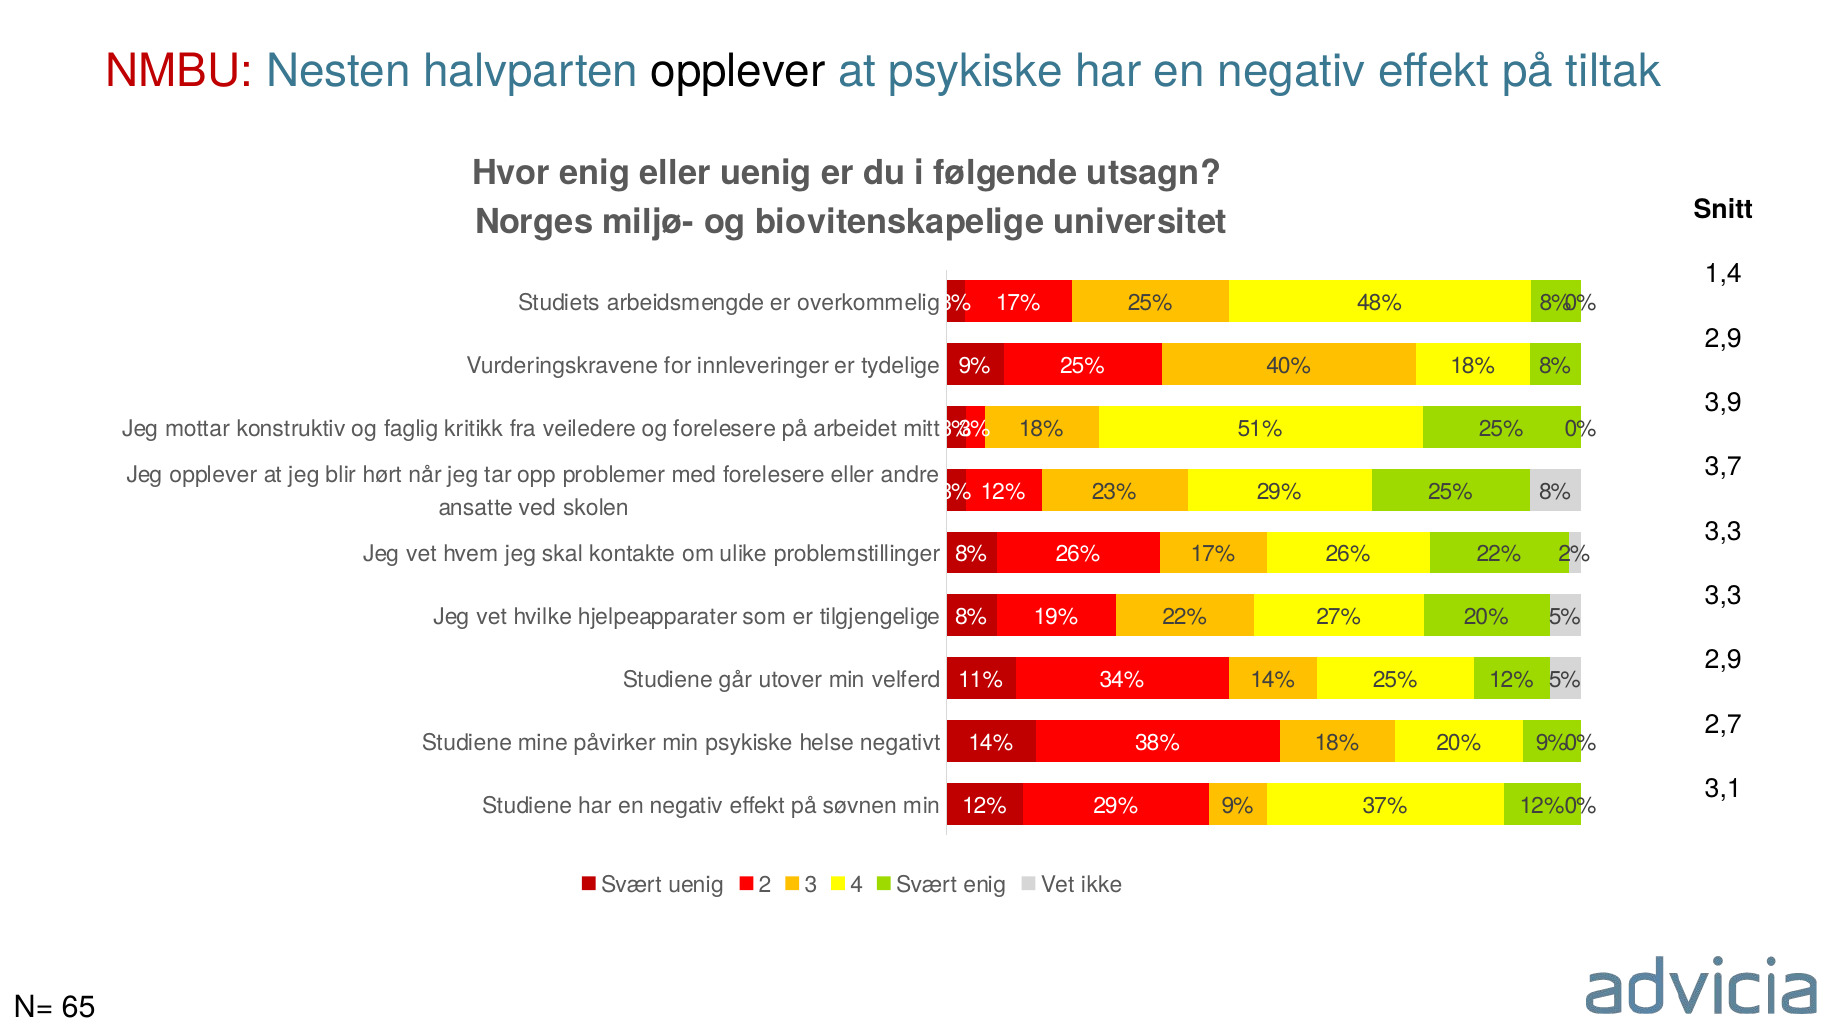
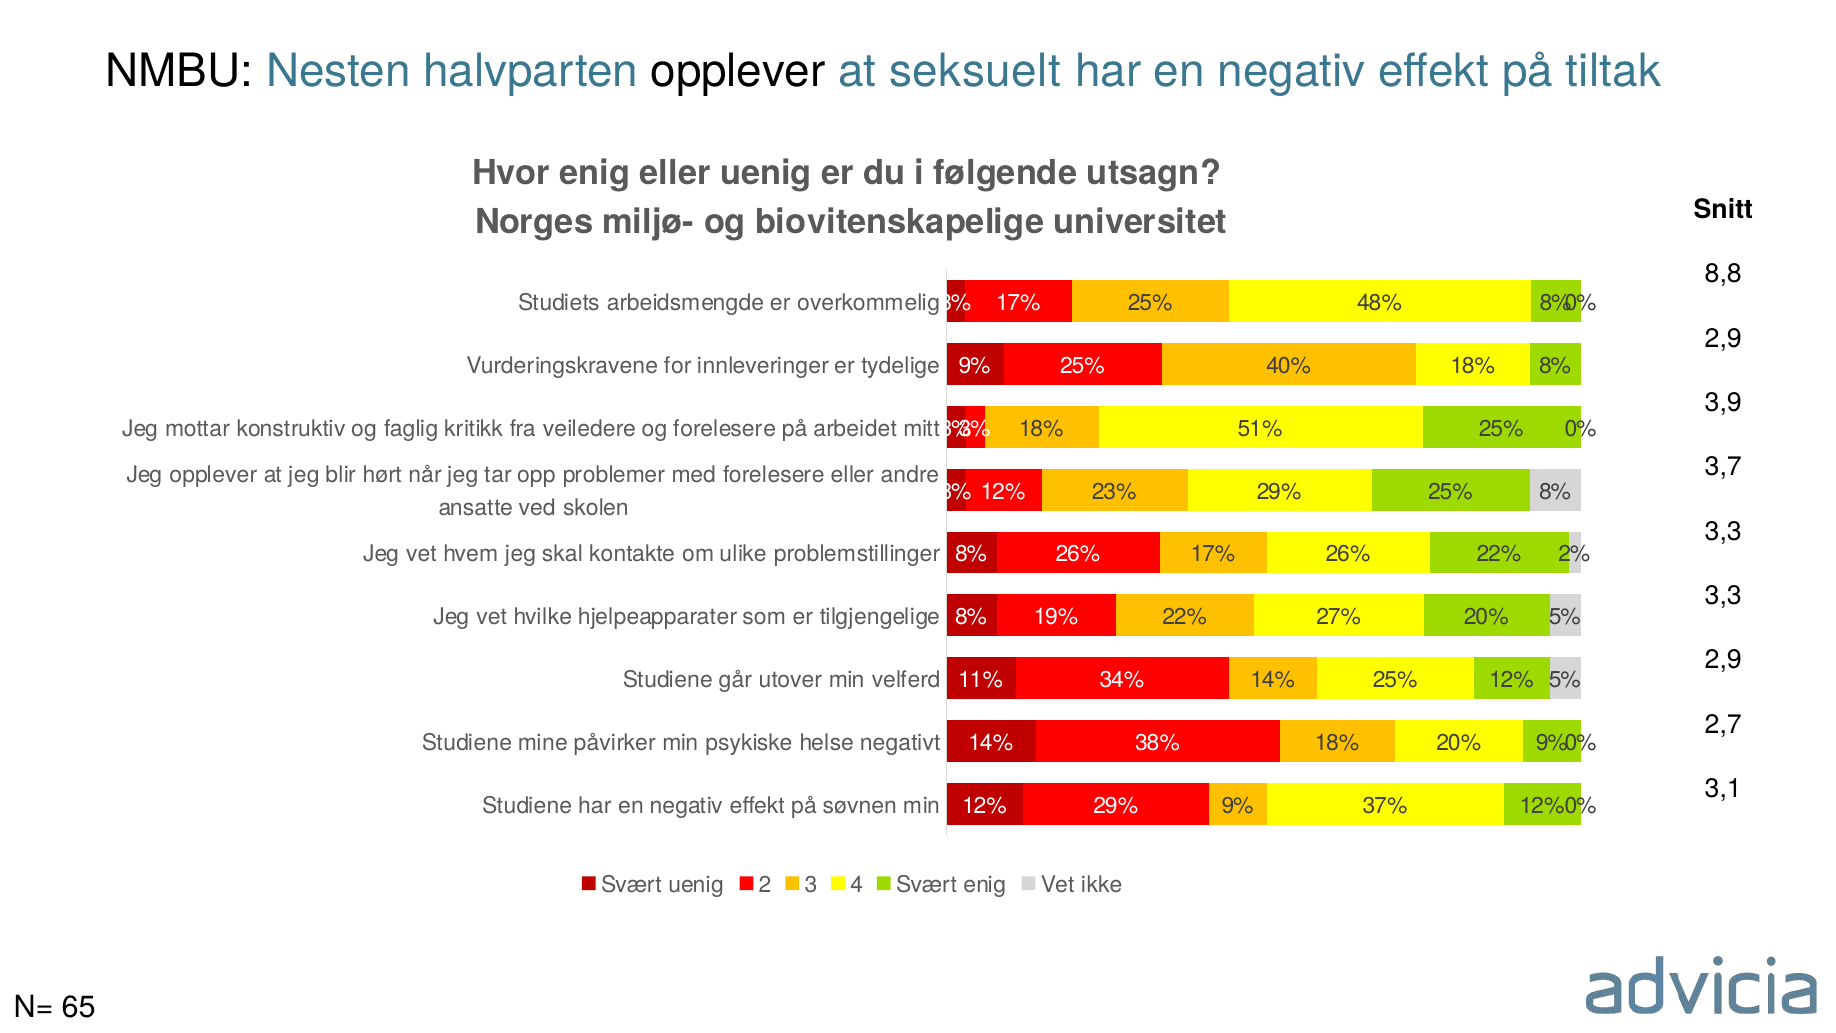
NMBU colour: red -> black (179, 71)
at psykiske: psykiske -> seksuelt (975, 71)
1,4: 1,4 -> 8,8 (1723, 274)
